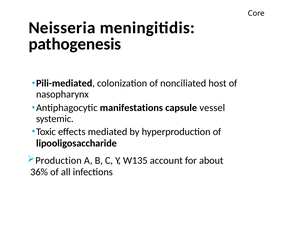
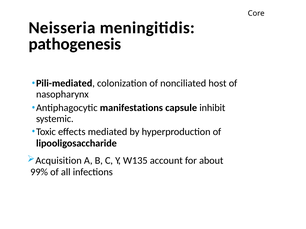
vessel: vessel -> inhibit (212, 108)
Production: Production -> Acquisition (59, 161)
36%: 36% -> 99% (39, 172)
